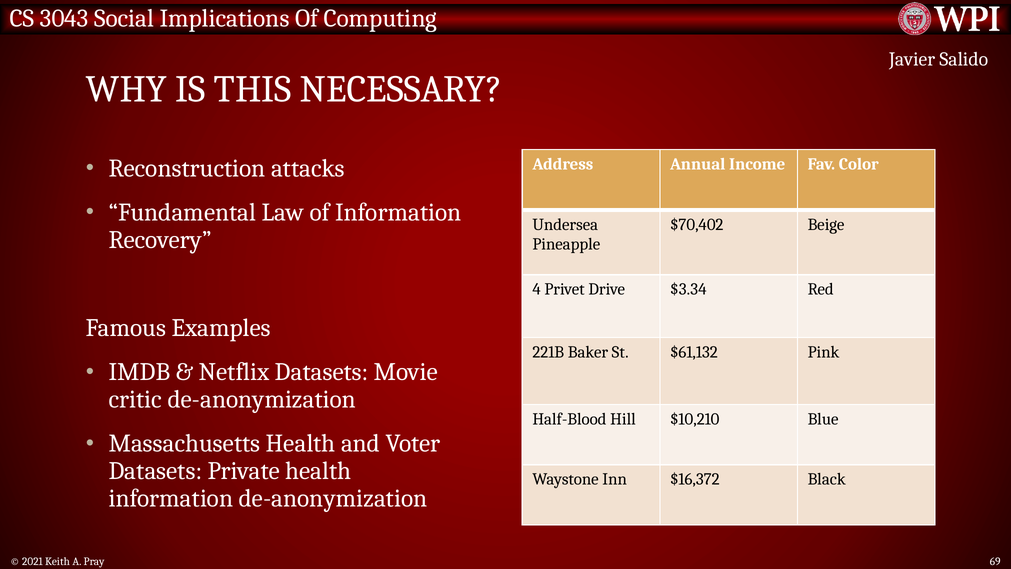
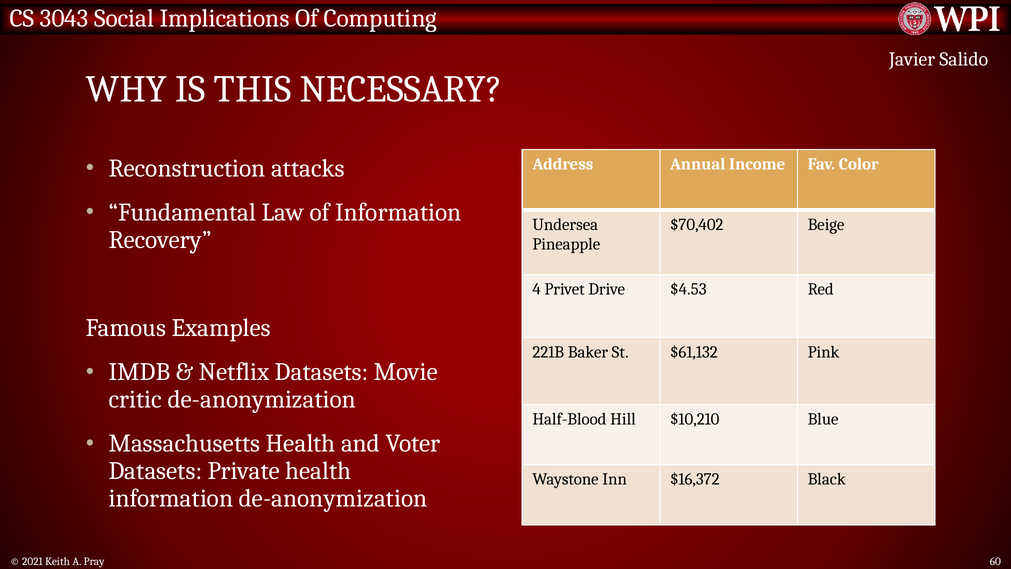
$3.34: $3.34 -> $4.53 (688, 289)
69: 69 -> 60 (995, 561)
